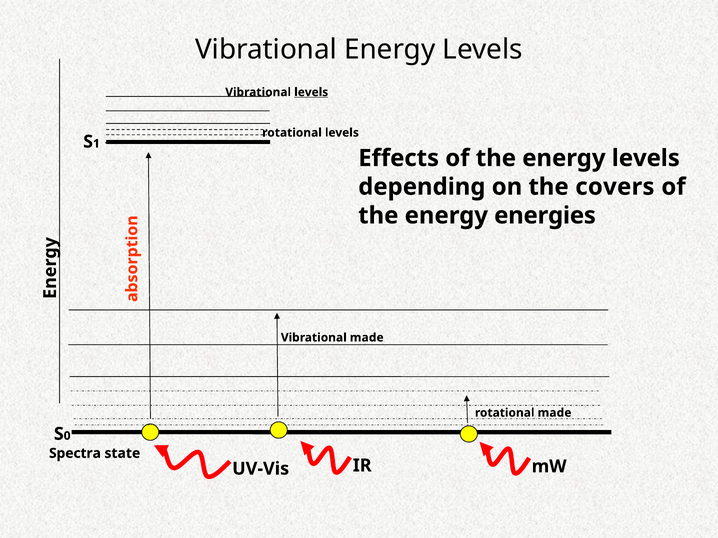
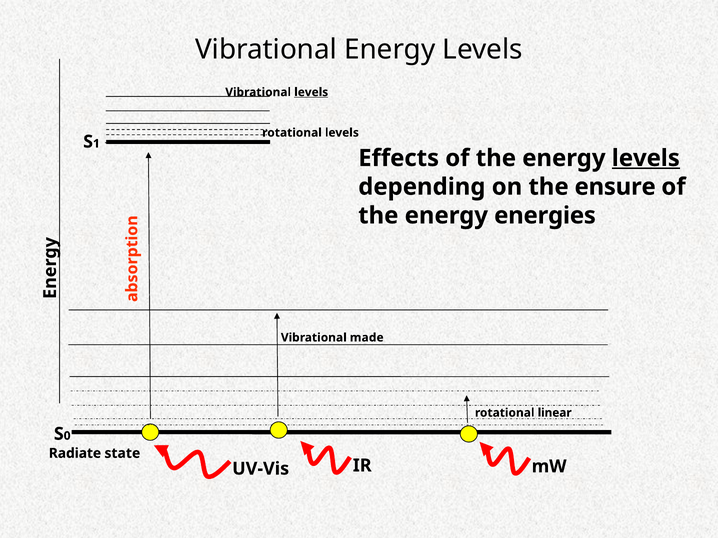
levels underline: none -> present (646, 158)
covers: covers -> ensure (615, 187)
rotational made: made -> linear (555, 413)
Spectra: Spectra -> Radiate (75, 454)
